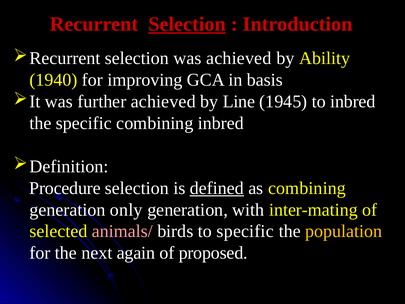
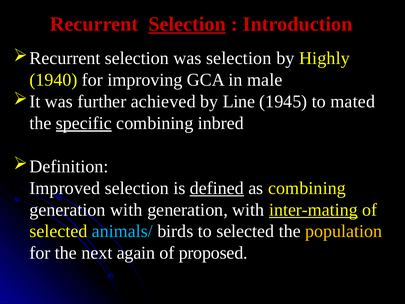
was achieved: achieved -> selection (239, 58)
Ability: Ability -> Highly (325, 58)
basis: basis -> male (265, 80)
to inbred: inbred -> mated (353, 102)
specific underline: none -> present (84, 123)
Procedure: Procedure -> Improved (65, 188)
only: only -> with (126, 210)
inter-mating underline: none -> present (313, 210)
animals/ colour: pink -> light blue (122, 231)
to specific: specific -> selected (245, 231)
